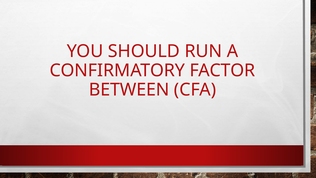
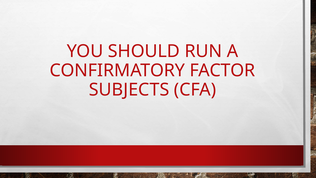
BETWEEN: BETWEEN -> SUBJECTS (129, 90)
